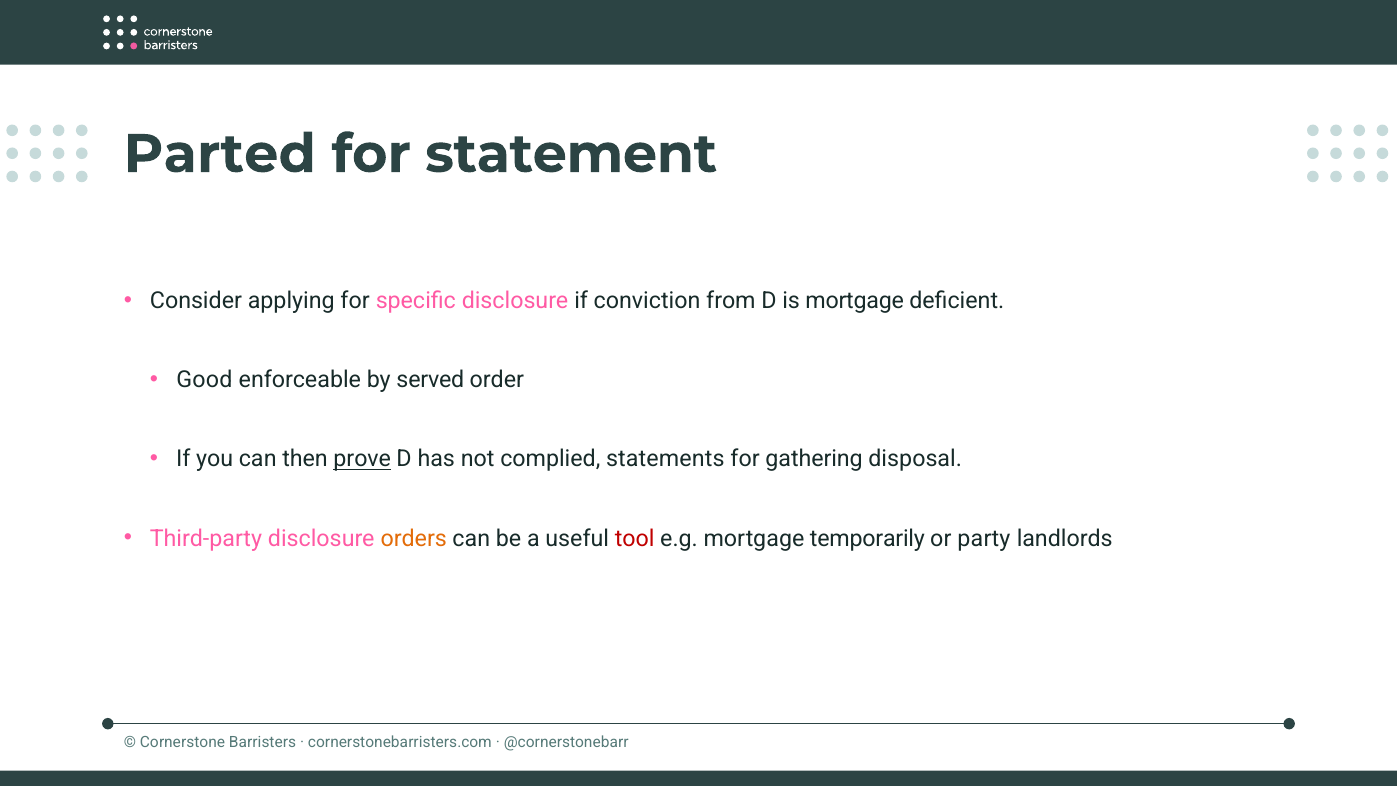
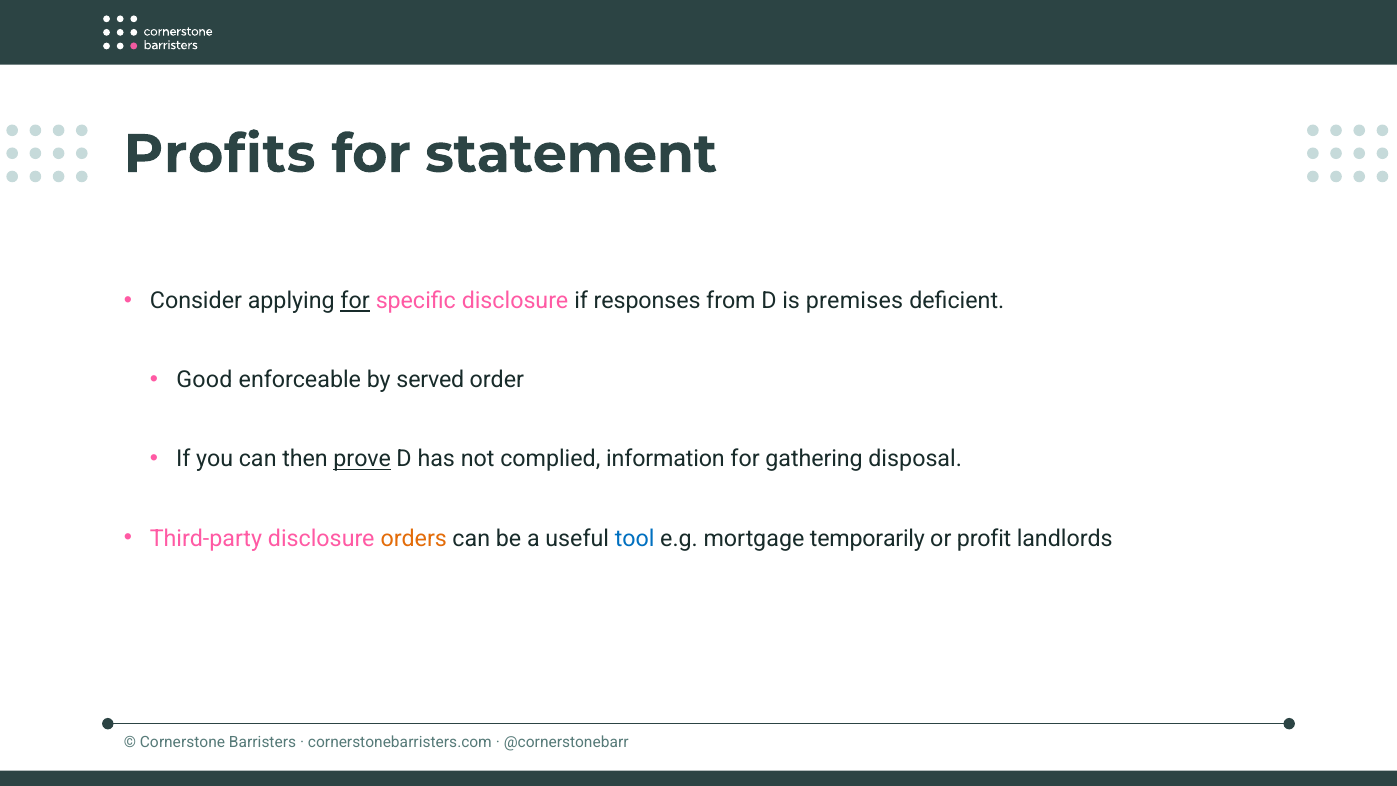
Parted: Parted -> Profits (220, 154)
for underline: none -> present (355, 301)
conviction: conviction -> responses (647, 301)
is mortgage: mortgage -> premises (854, 301)
statements: statements -> information (665, 459)
tool colour: red -> blue (635, 538)
party: party -> profit (984, 538)
